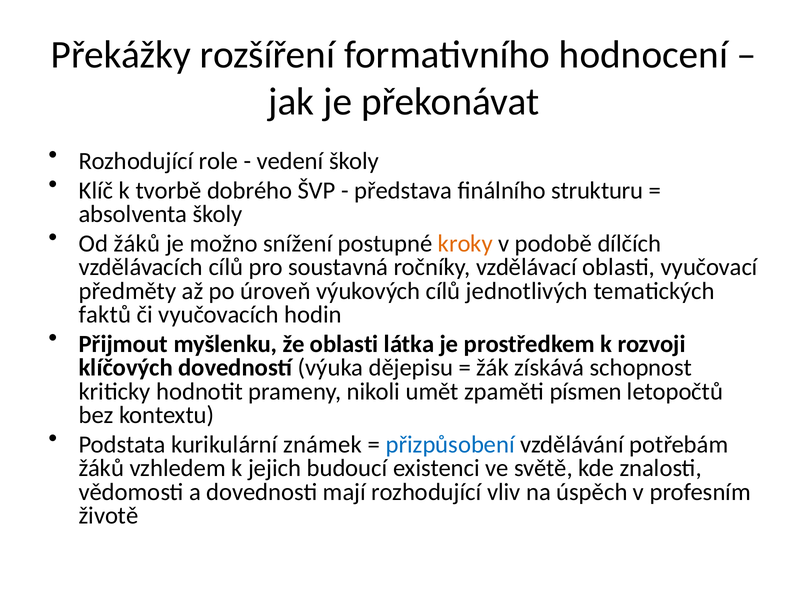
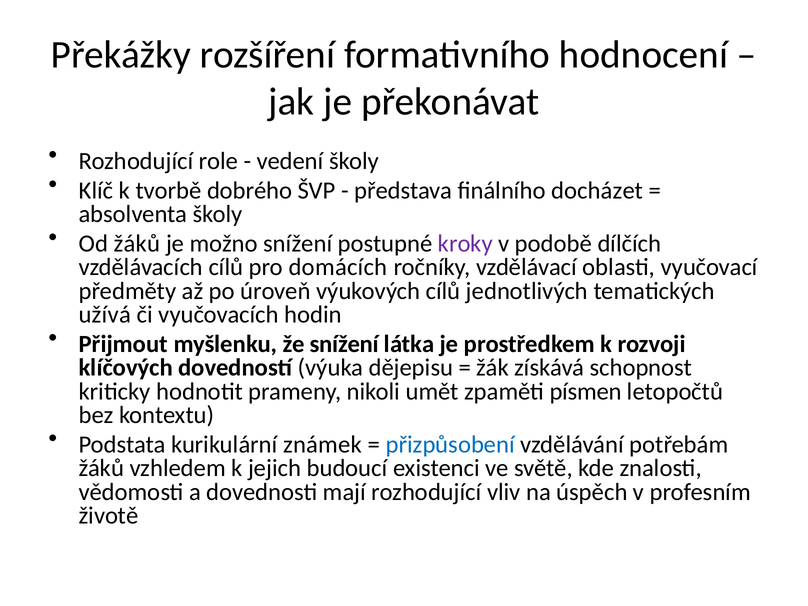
strukturu: strukturu -> docházet (597, 190)
kroky colour: orange -> purple (465, 244)
soustavná: soustavná -> domácích (338, 267)
faktů: faktů -> užívá (105, 315)
že oblasti: oblasti -> snížení (344, 344)
